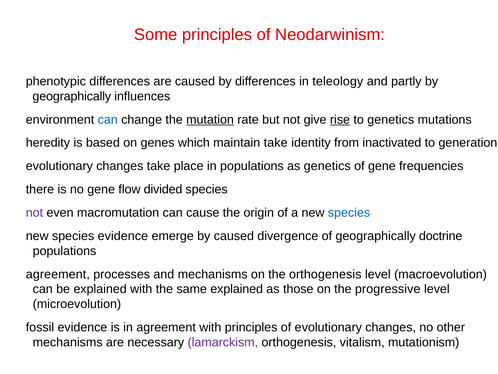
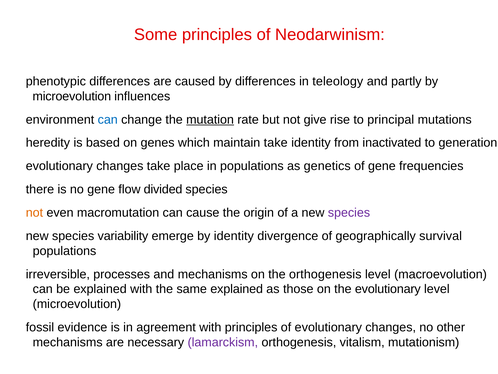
geographically: geographically -> microevolution (72, 96)
rise underline: present -> none (340, 119)
to genetics: genetics -> principal (391, 119)
not colour: purple -> orange (34, 212)
species colour: blue -> purple (349, 212)
species evidence: evidence -> variability (123, 236)
by caused: caused -> identity (234, 236)
doctrine: doctrine -> survival (441, 236)
agreement: agreement -> irreversible (58, 274)
the progressive: progressive -> evolutionary (388, 289)
